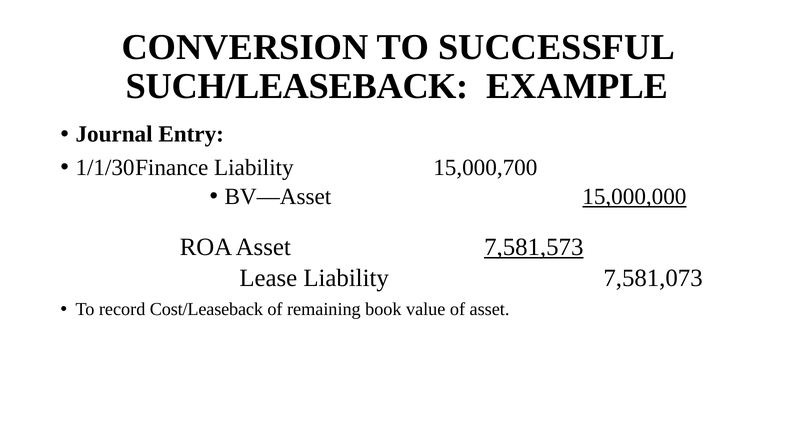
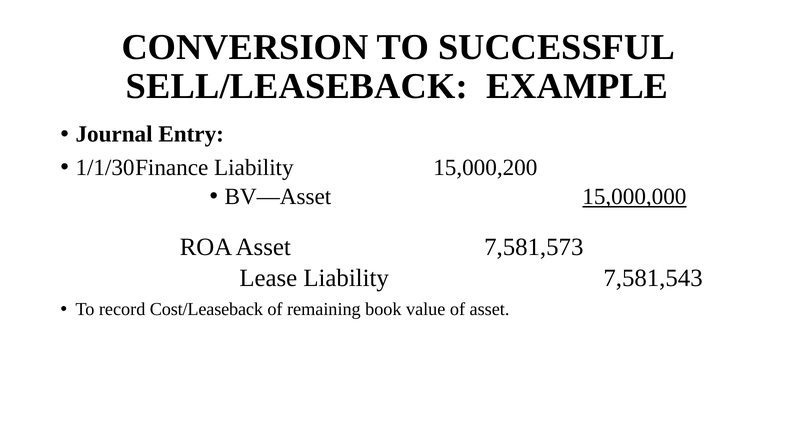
SUCH/LEASEBACK: SUCH/LEASEBACK -> SELL/LEASEBACK (297, 86)
15,000,700: 15,000,700 -> 15,000,200 (485, 168)
7,581,573 underline: present -> none (534, 247)
7,581,073: 7,581,073 -> 7,581,543 (653, 278)
